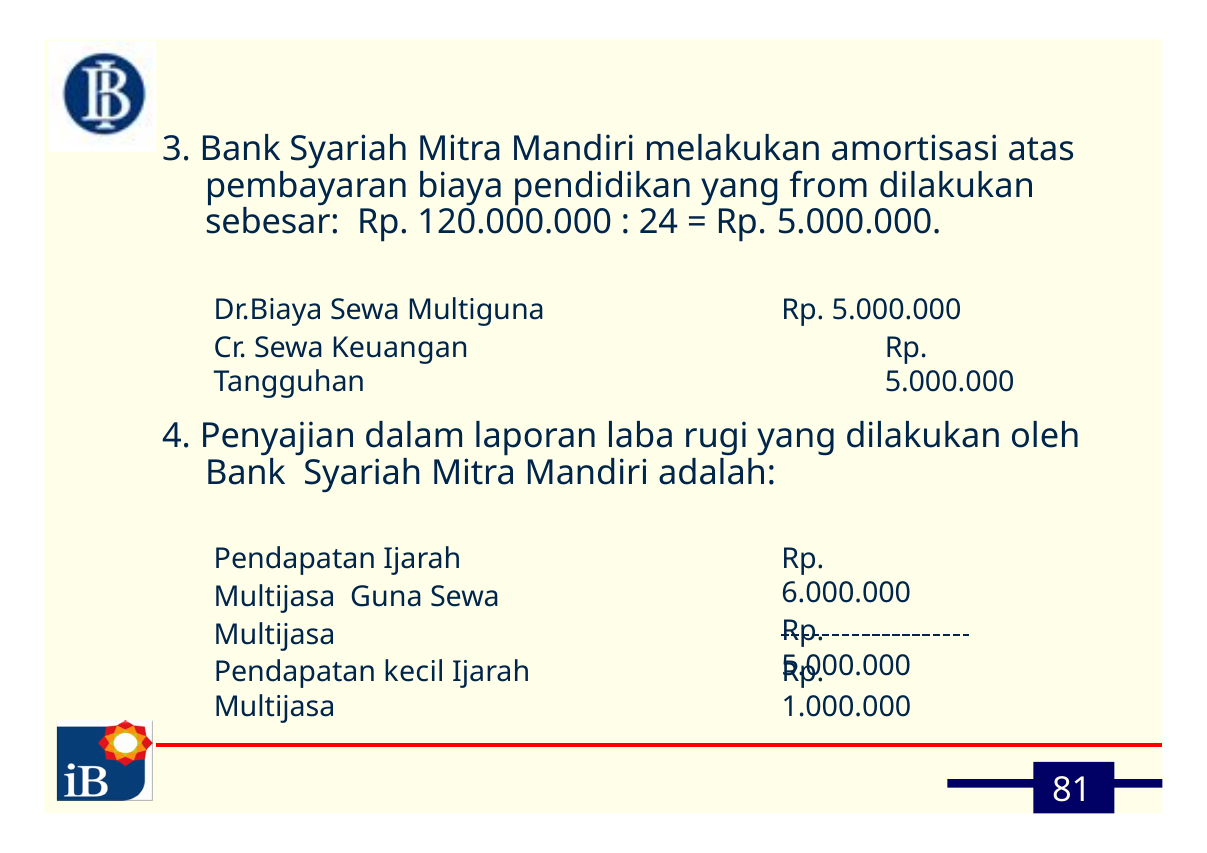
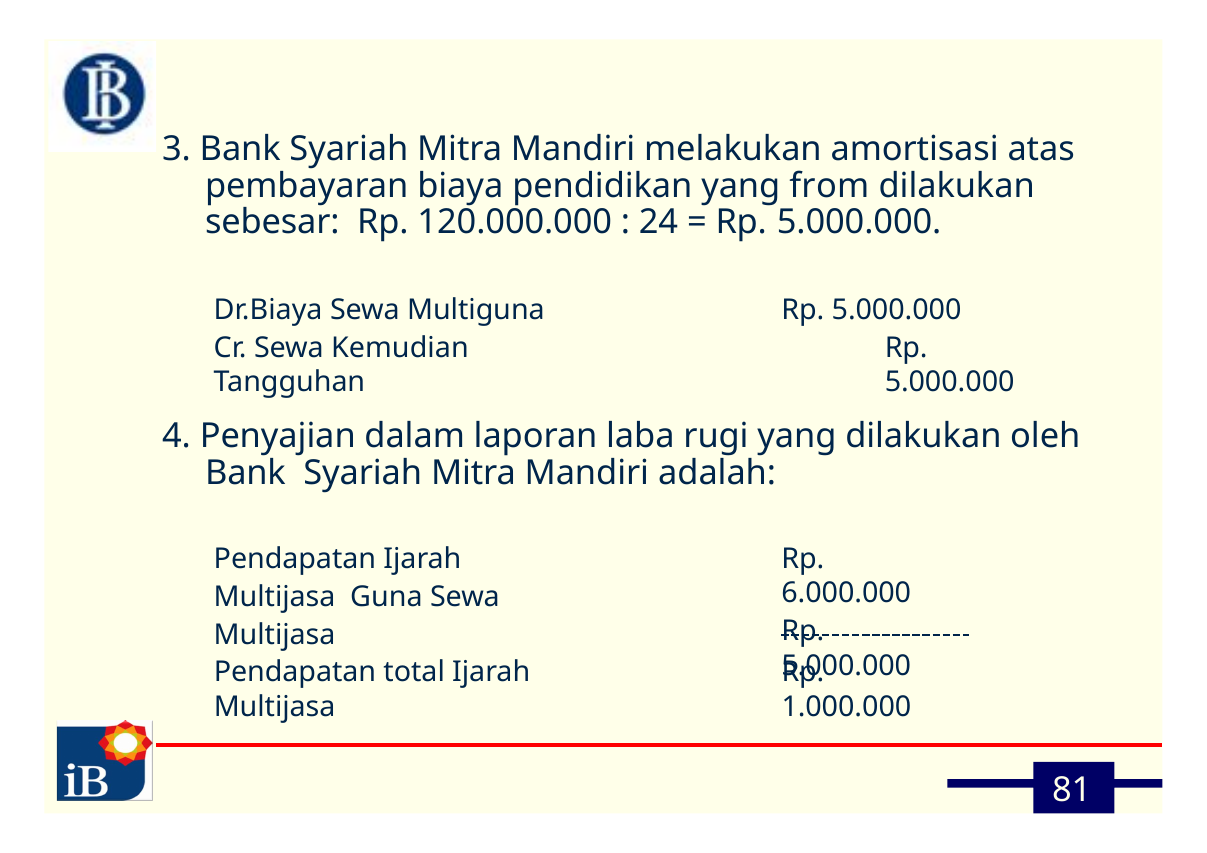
Keuangan: Keuangan -> Kemudian (400, 348)
kecil: kecil -> total (414, 672)
